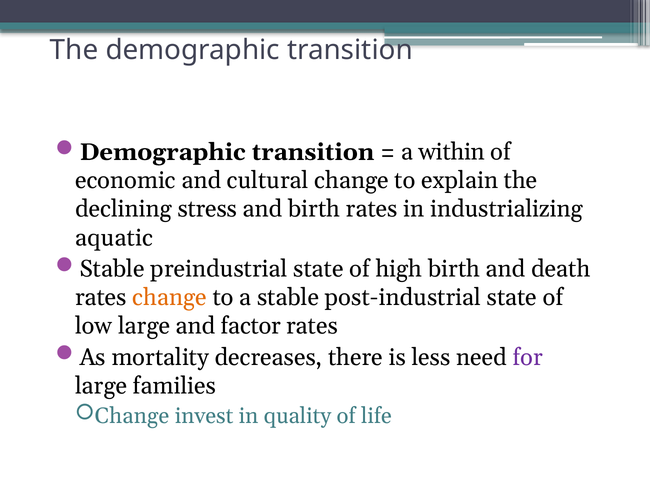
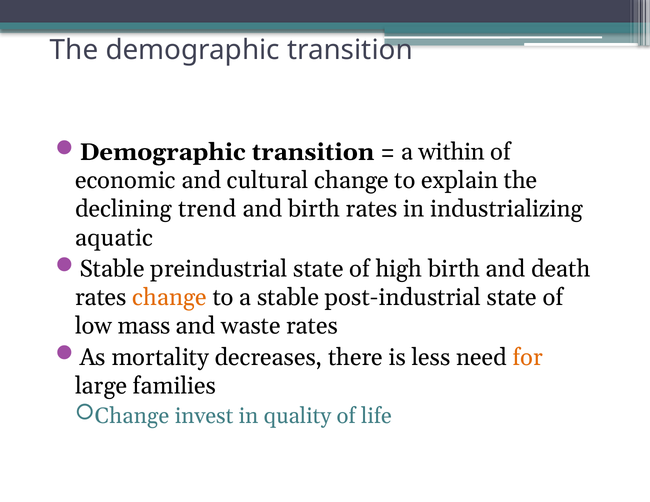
stress: stress -> trend (207, 209)
low large: large -> mass (144, 326)
factor: factor -> waste (251, 326)
for colour: purple -> orange (528, 358)
